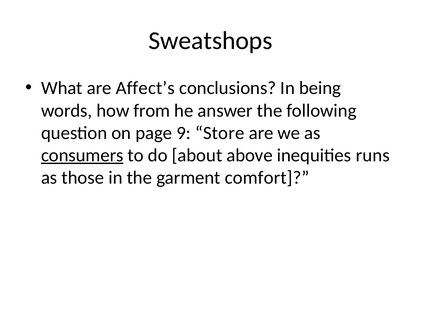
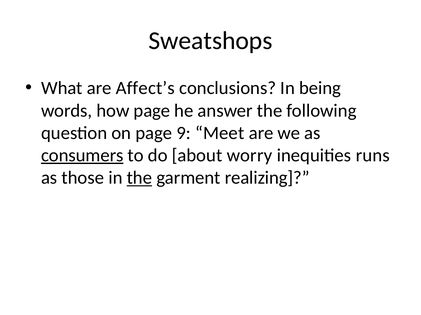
how from: from -> page (152, 111)
Store: Store -> Meet (220, 133)
above: above -> worry (249, 156)
the underline: none -> present (139, 178)
comfort: comfort -> realizing (267, 178)
